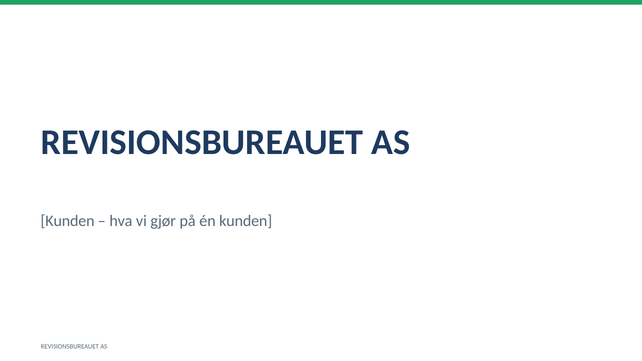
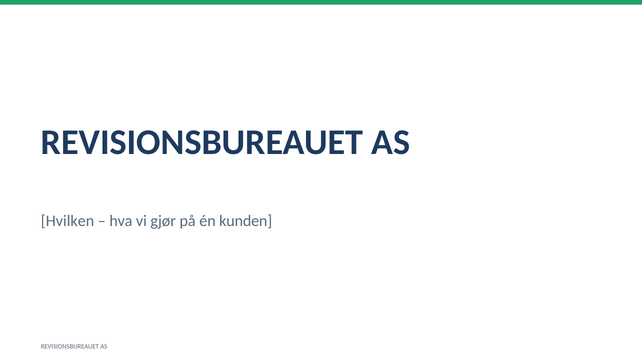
Kunden: Kunden -> Hvilken (68, 221)
